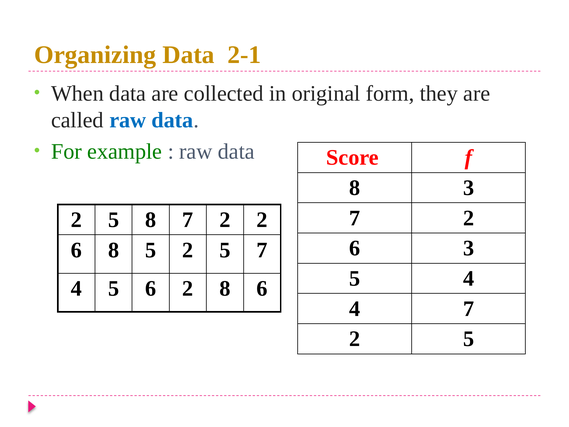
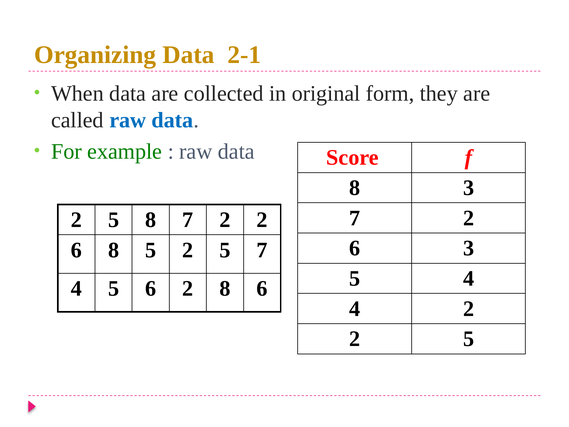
4 7: 7 -> 2 (469, 309)
